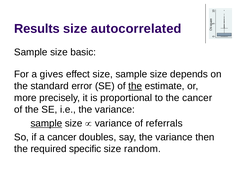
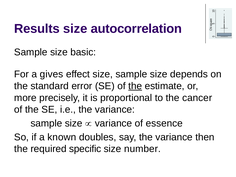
autocorrelated: autocorrelated -> autocorrelation (136, 29)
sample underline: present -> none (46, 123)
referrals: referrals -> essence (164, 123)
a cancer: cancer -> known (62, 137)
random: random -> number (142, 149)
